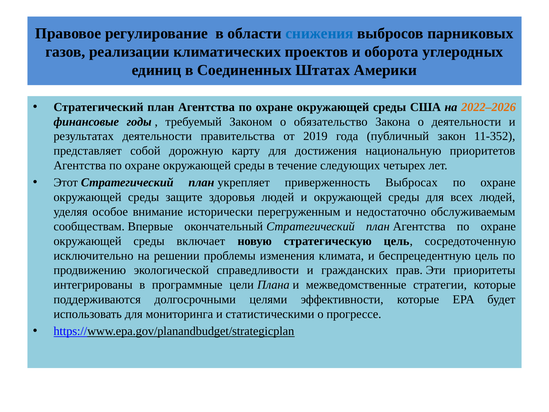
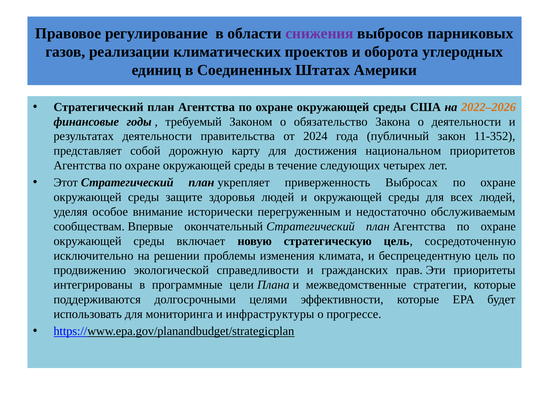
снижения colour: blue -> purple (320, 34)
2019: 2019 -> 2024 (315, 136)
национальную: национальную -> национальном (403, 151)
статистическими: статистическими -> инфраструктуры (270, 314)
